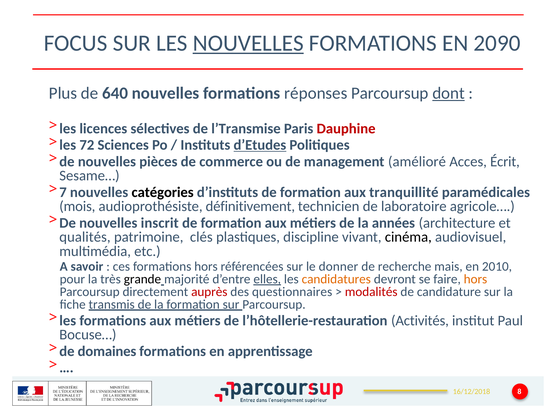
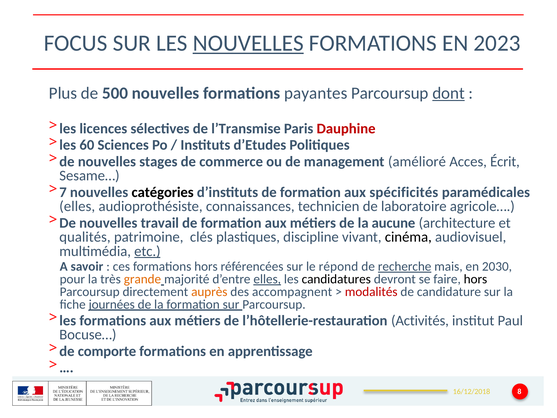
2090: 2090 -> 2023 (497, 43)
640: 640 -> 500 (115, 93)
réponses: réponses -> payantes (316, 93)
72: 72 -> 60 (87, 145)
d’Etudes underline: present -> none (260, 145)
pièces: pièces -> stages (158, 162)
tranquillité: tranquillité -> spécificités (404, 192)
mois: mois -> elles (77, 206)
définitivement: définitivement -> connaissances (250, 206)
inscrit: inscrit -> travail (160, 223)
années: années -> aucune (393, 223)
etc underline: none -> present (147, 251)
donner: donner -> répond (338, 266)
recherche underline: none -> present (405, 266)
2010: 2010 -> 2030 (497, 266)
grande colour: black -> orange (142, 279)
candidatures colour: orange -> black (336, 279)
hors colour: orange -> black (475, 279)
auprès colour: red -> orange (209, 292)
questionnaires: questionnaires -> accompagnent (292, 292)
transmis: transmis -> journées (112, 304)
domaines: domaines -> comporte (107, 351)
